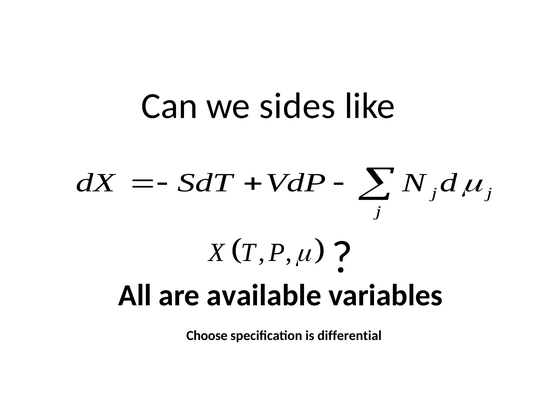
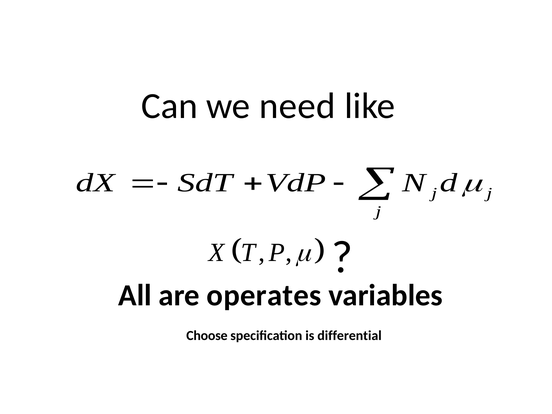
sides: sides -> need (297, 106)
available: available -> operates (264, 295)
